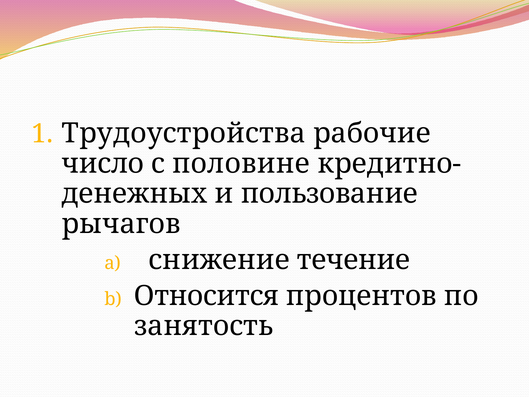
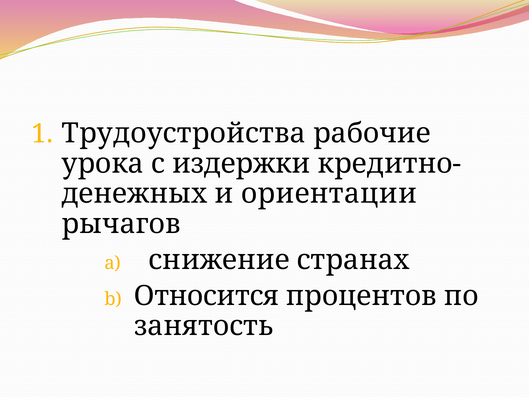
число: число -> урока (103, 163)
половине: половине -> издержки (241, 163)
пользование: пользование -> ориентации (329, 194)
течение: течение -> странах (353, 260)
